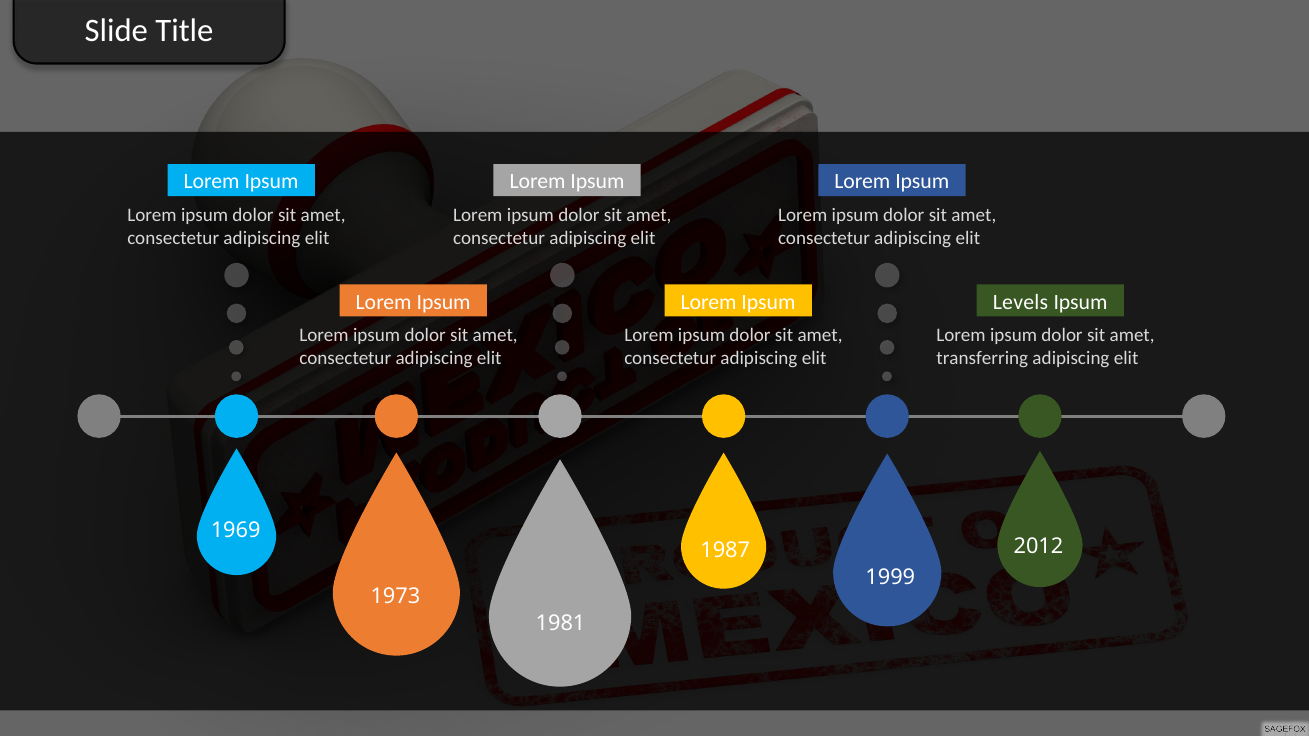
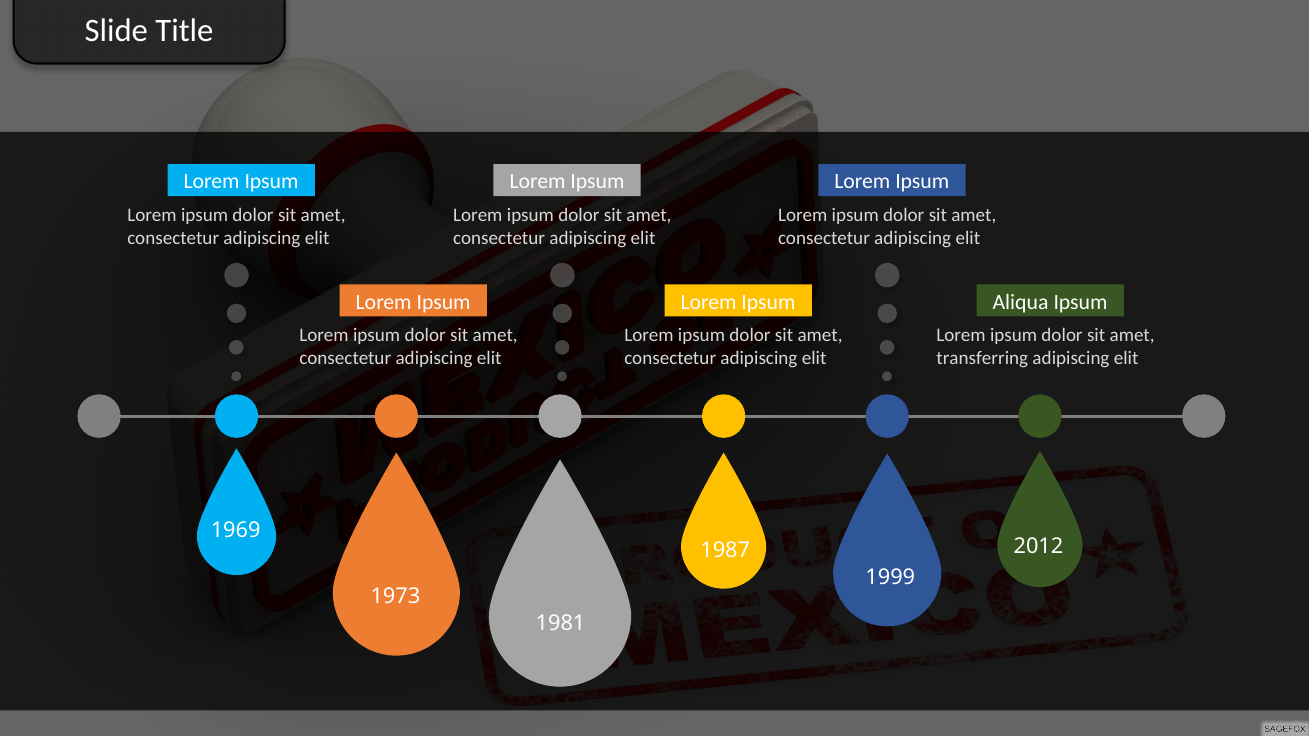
Levels: Levels -> Aliqua (1021, 302)
